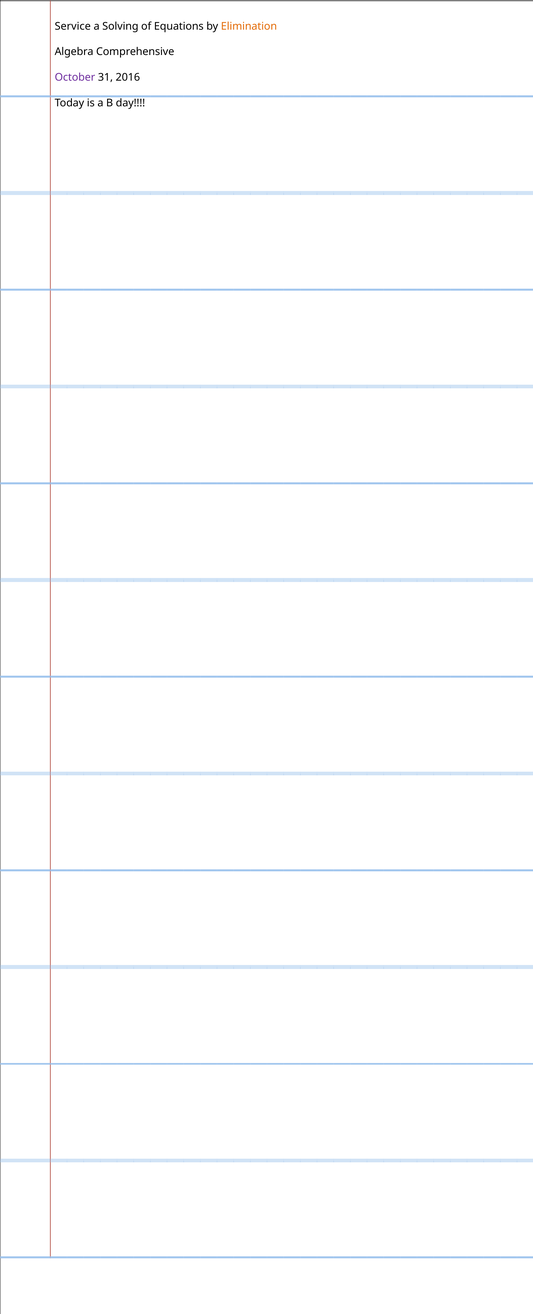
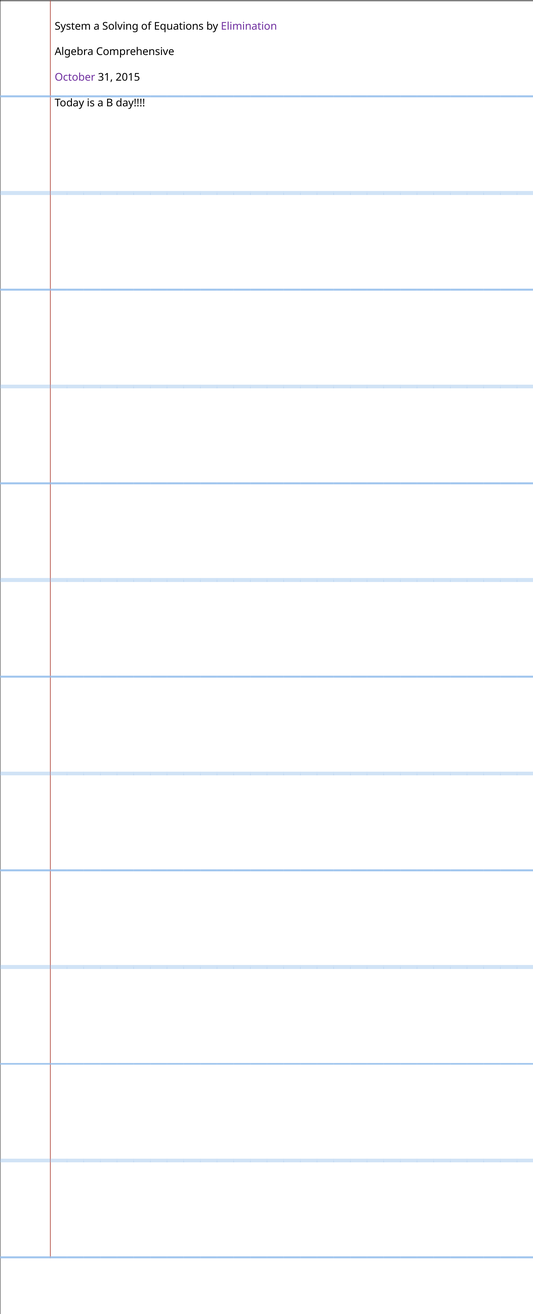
Service: Service -> System (73, 26)
Elimination colour: orange -> purple (249, 26)
2016: 2016 -> 2015 (128, 77)
